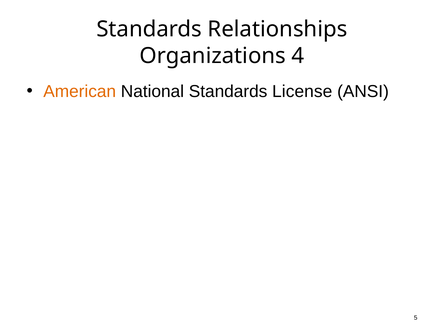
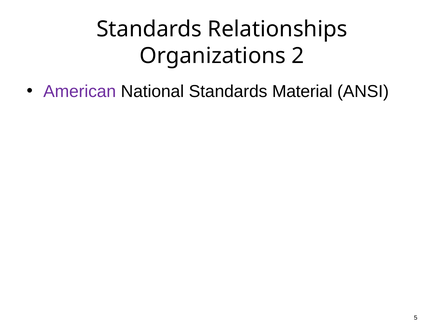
4: 4 -> 2 (298, 56)
American colour: orange -> purple (80, 91)
License: License -> Material (302, 91)
